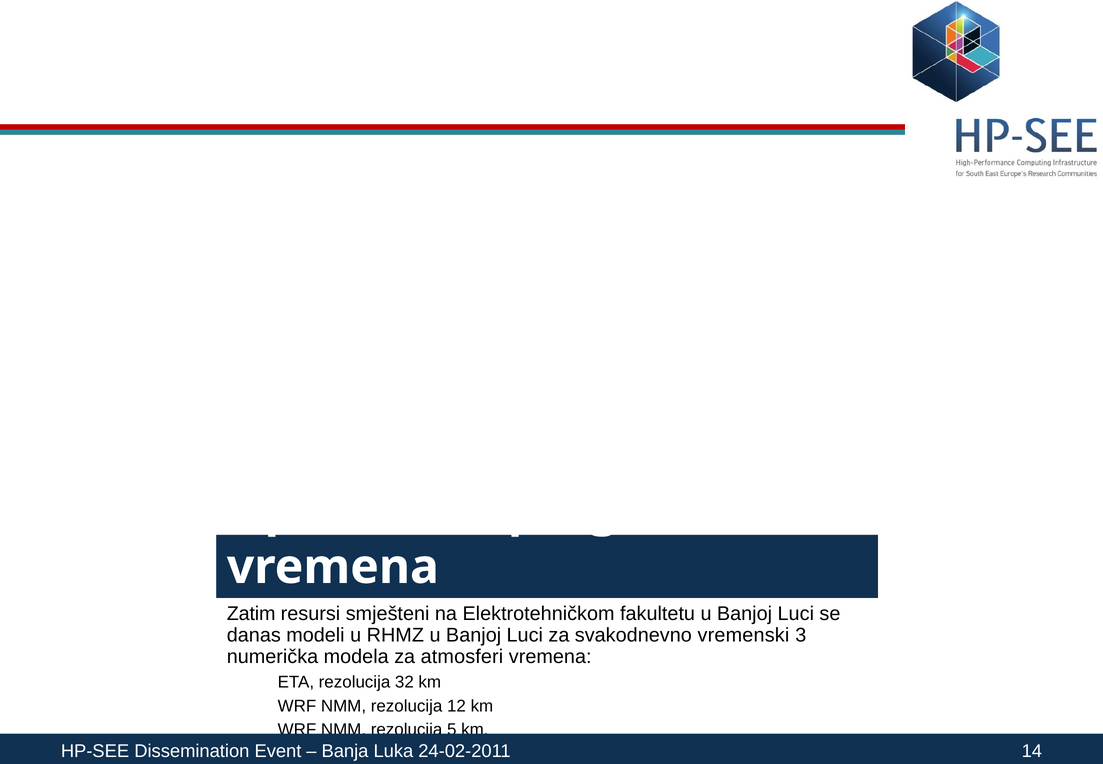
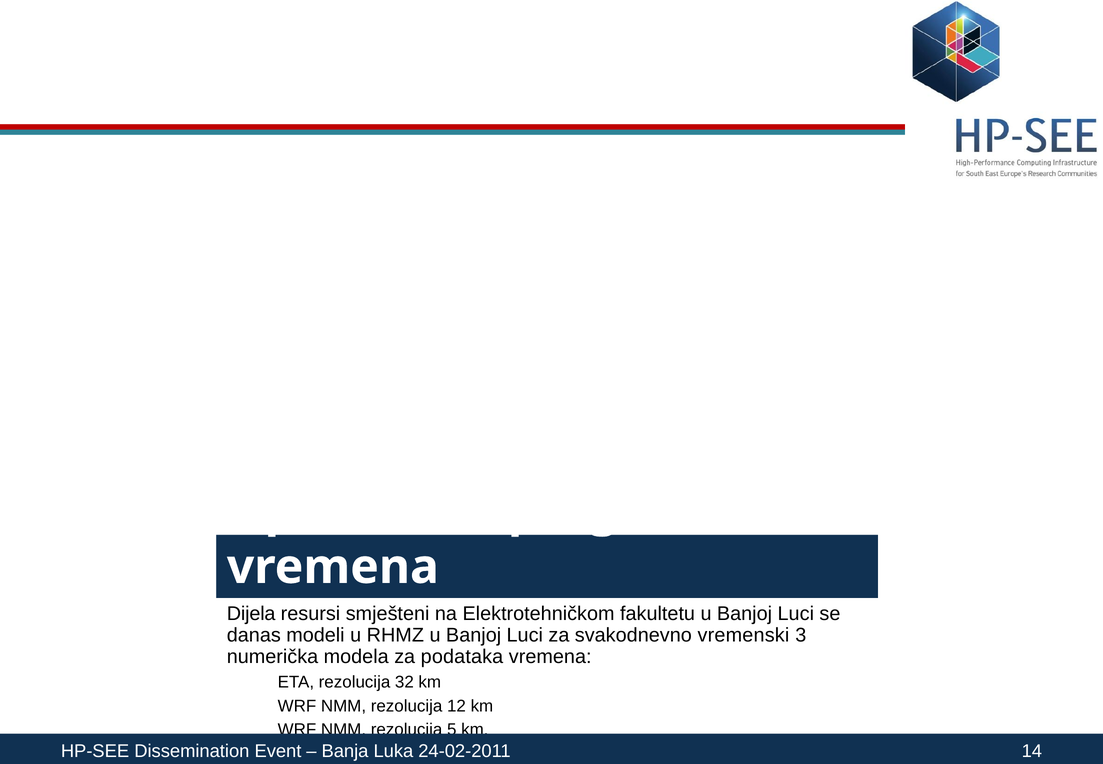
Zatim: Zatim -> Dijela (251, 614)
atmosferi: atmosferi -> podataka (462, 656)
